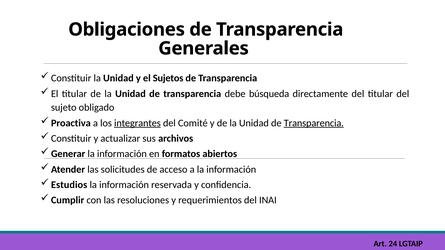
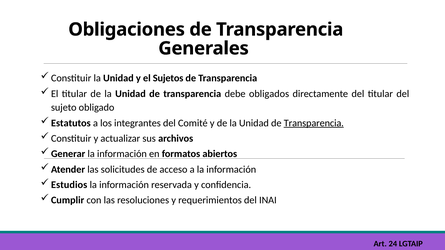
búsqueda: búsqueda -> obligados (269, 94)
Proactiva: Proactiva -> Estatutos (71, 123)
integrantes underline: present -> none (137, 123)
